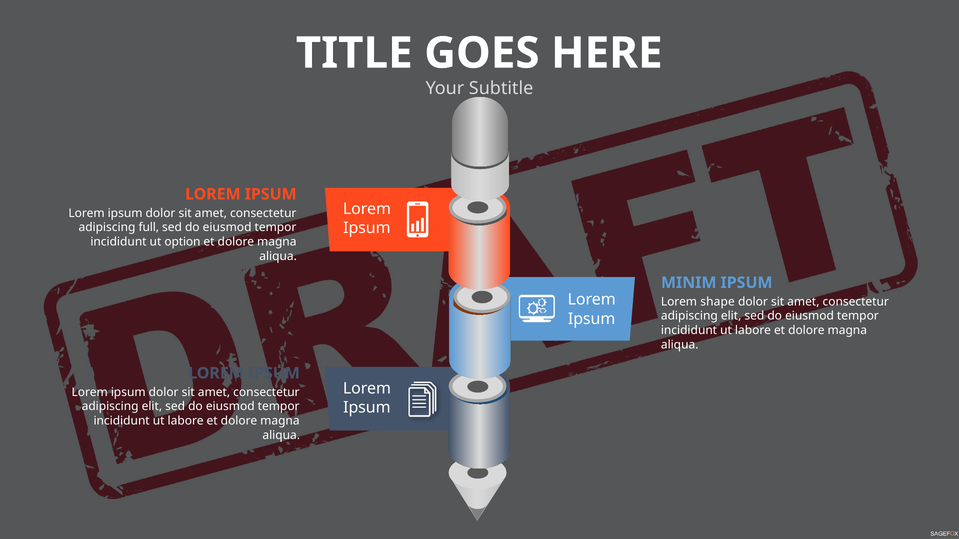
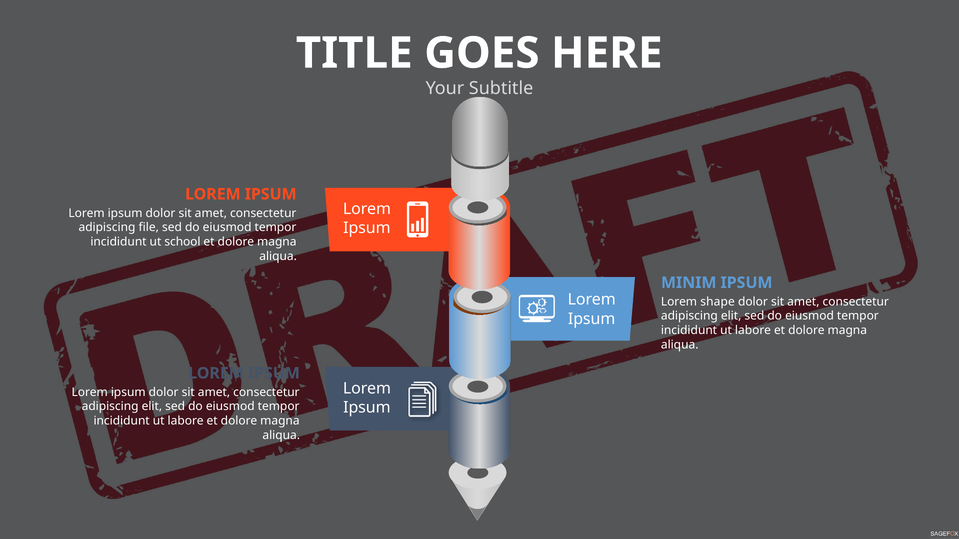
full: full -> file (149, 228)
option: option -> school (182, 242)
